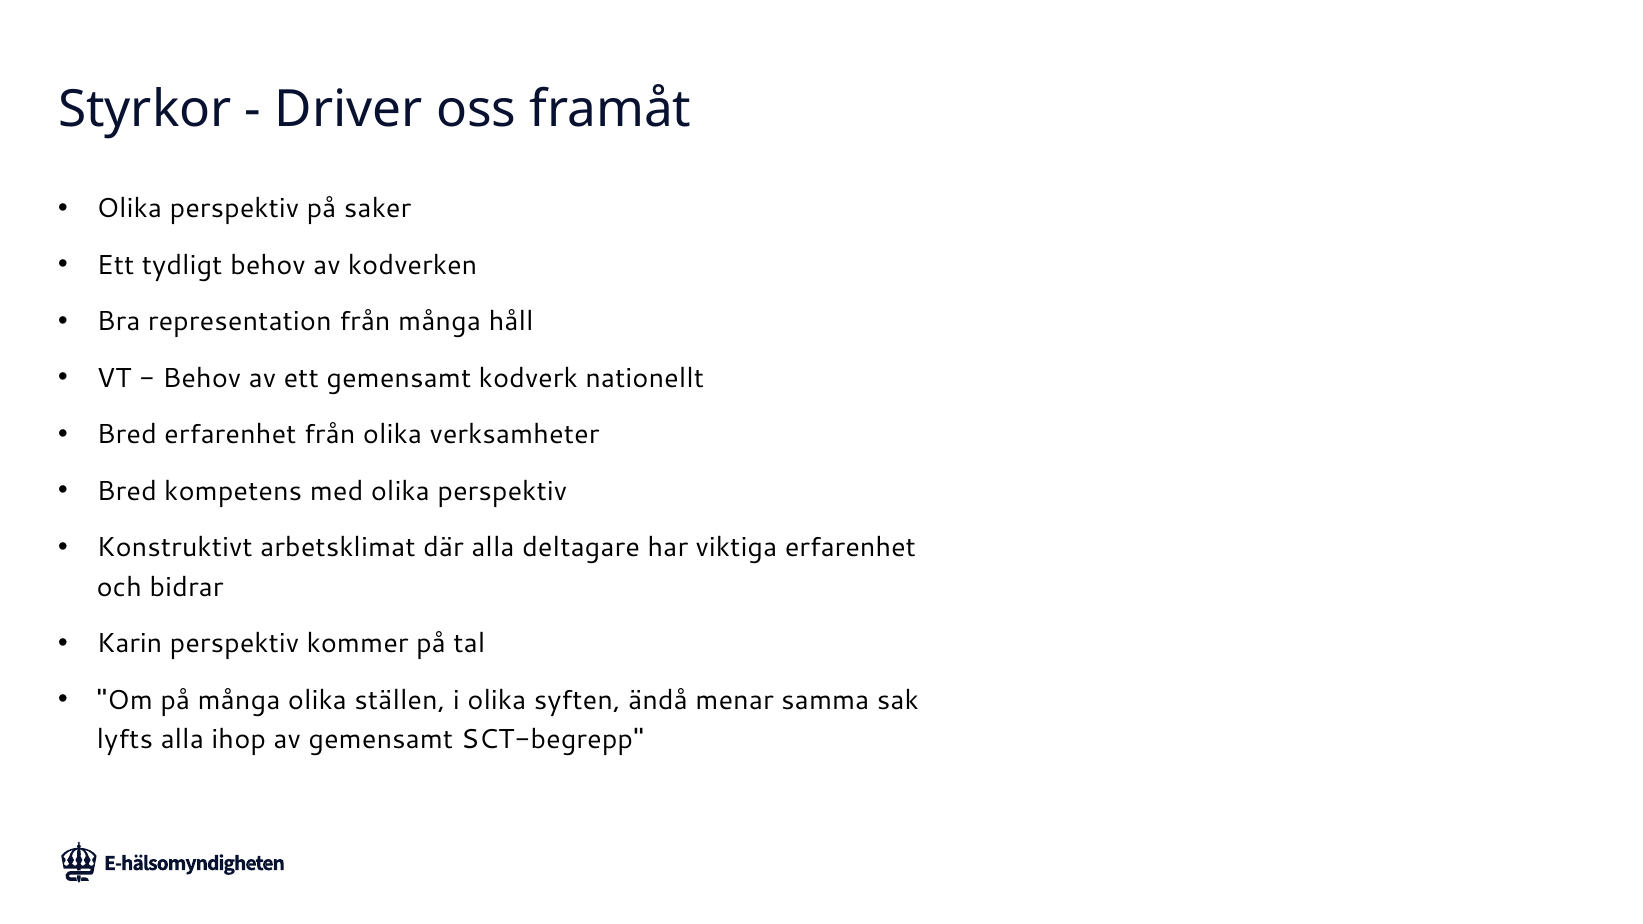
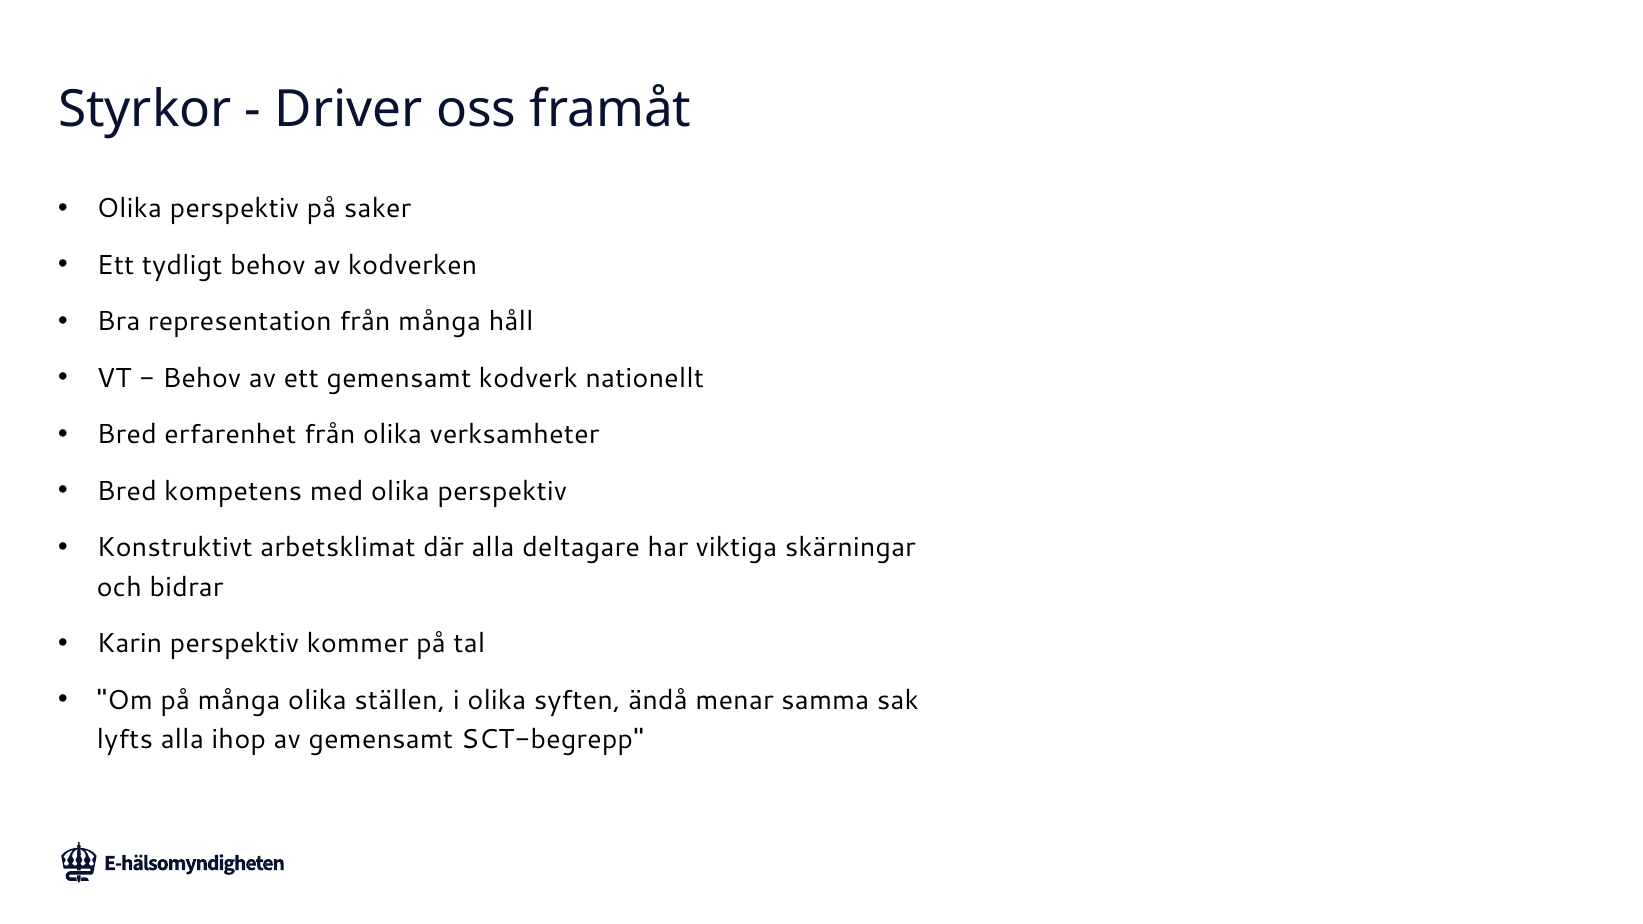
viktiga erfarenhet: erfarenhet -> skärningar (850, 548)
